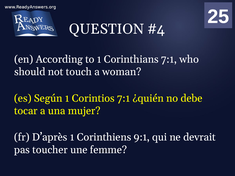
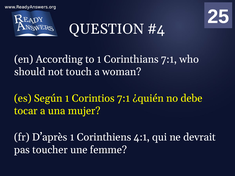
9:1: 9:1 -> 4:1 (142, 137)
